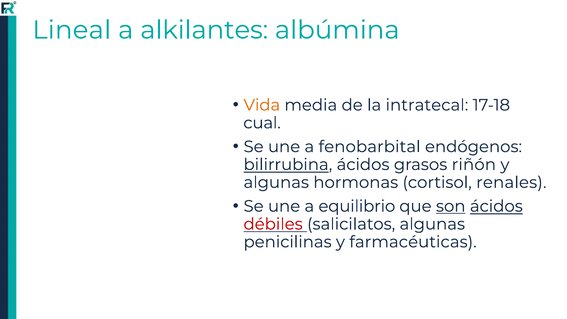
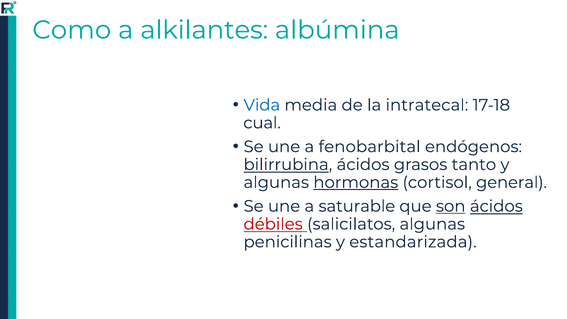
Lineal: Lineal -> Como (72, 30)
Vida colour: orange -> blue (262, 105)
riñón: riñón -> tanto (474, 165)
hormonas underline: none -> present (356, 182)
renales: renales -> general (511, 182)
equilibrio: equilibrio -> saturable (357, 206)
farmacéuticas: farmacéuticas -> estandarizada (413, 242)
